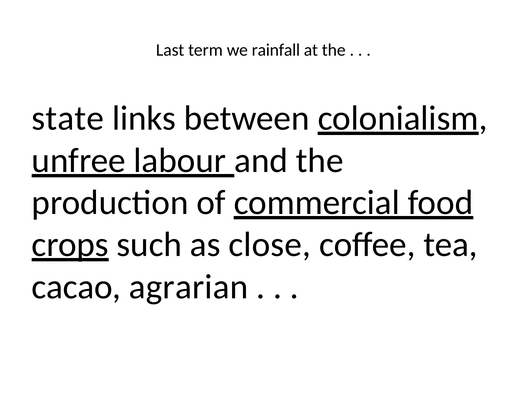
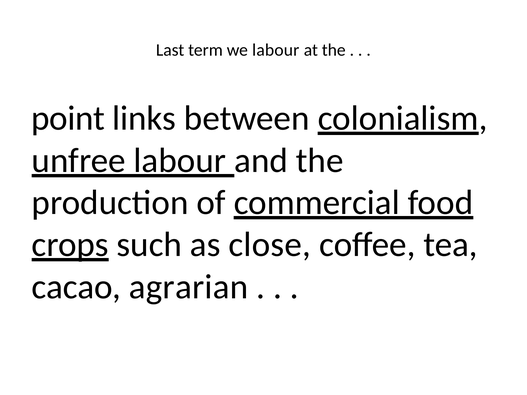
we rainfall: rainfall -> labour (276, 50)
state: state -> point (68, 118)
